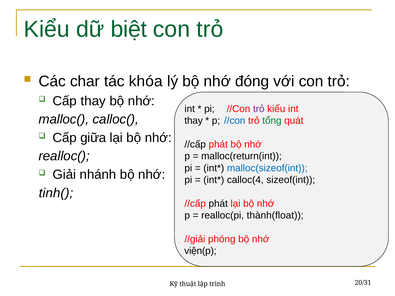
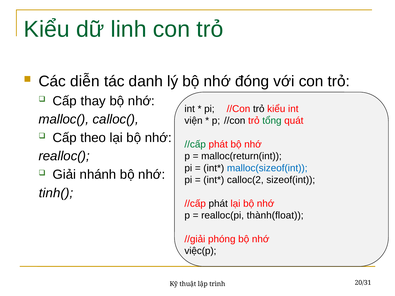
biệt: biệt -> linh (129, 29)
char: char -> diễn (85, 81)
khóa: khóa -> danh (146, 81)
trỏ colour: purple -> black (259, 109)
thay: thay -> viện (194, 121)
//con colour: blue -> black (235, 121)
giữa: giữa -> theo (93, 138)
//cấp colour: black -> green (195, 145)
calloc(4: calloc(4 -> calloc(2 (245, 180)
viện(p: viện(p -> việc(p (200, 251)
